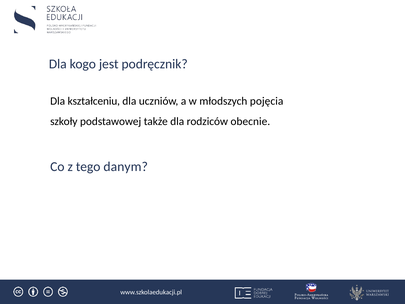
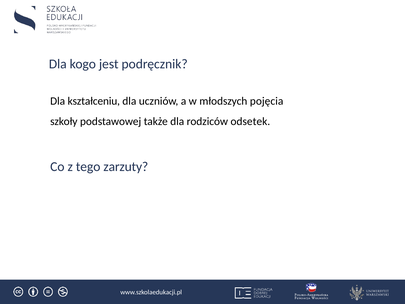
obecnie: obecnie -> odsetek (250, 121)
danym: danym -> zarzuty (126, 167)
